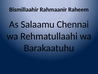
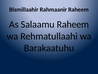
Salaamu Chennai: Chennai -> Raheem (73, 24)
